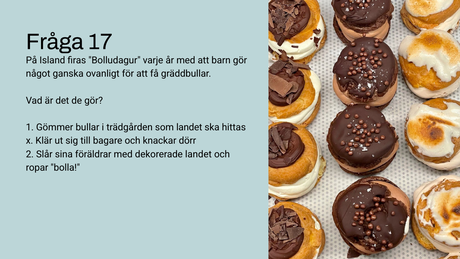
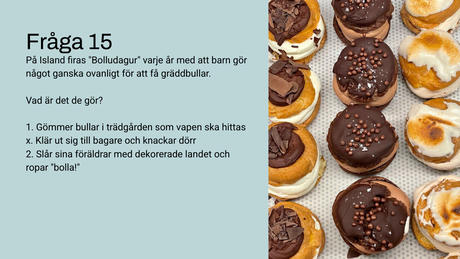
17: 17 -> 15 (100, 42)
som landet: landet -> vapen (189, 127)
